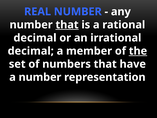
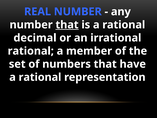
decimal: decimal -> rational (31, 51)
the underline: present -> none (138, 51)
number: number -> rational (40, 77)
